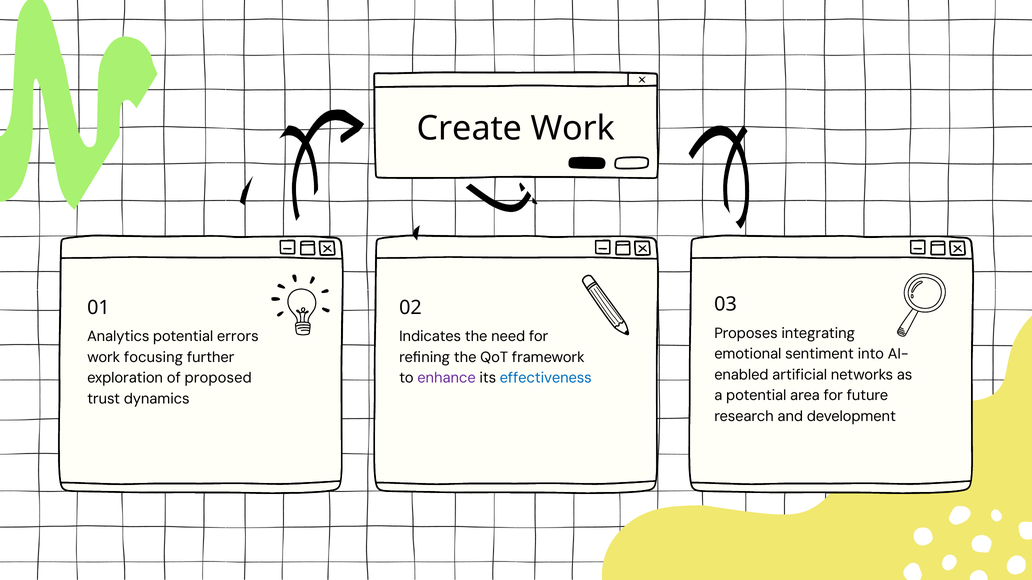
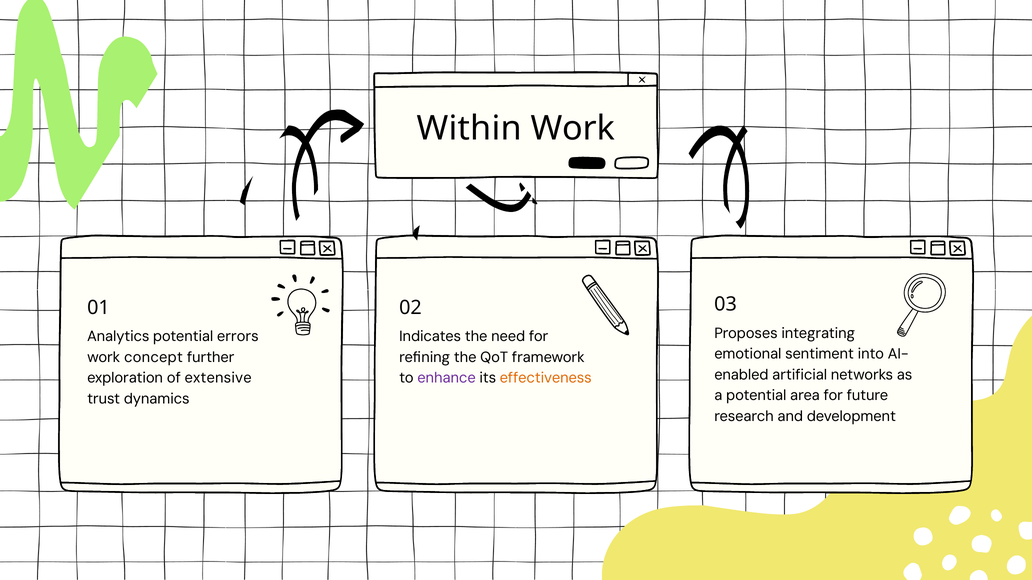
Create: Create -> Within (469, 129)
focusing: focusing -> concept (153, 358)
proposed: proposed -> extensive (218, 378)
effectiveness colour: blue -> orange (546, 378)
